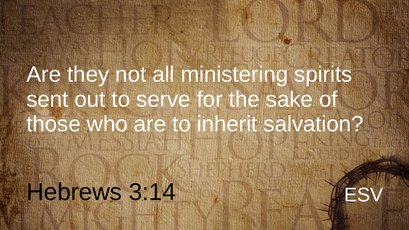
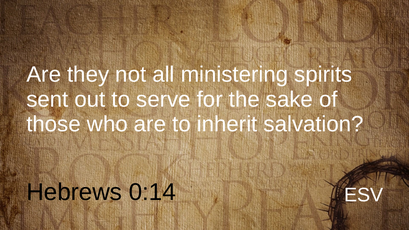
3:14: 3:14 -> 0:14 (152, 192)
